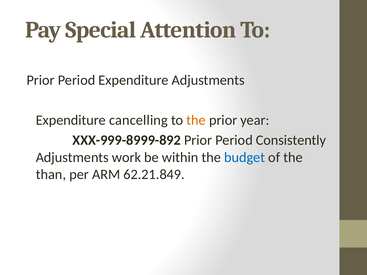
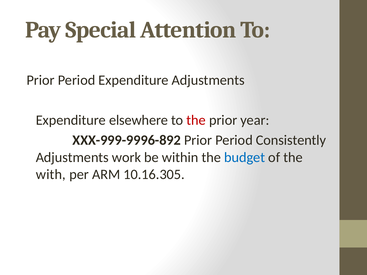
cancelling: cancelling -> elsewhere (139, 120)
the colour: orange -> red (196, 120)
XXX-999-8999-892: XXX-999-8999-892 -> XXX-999-9996-892 (127, 140)
than: than -> with (51, 175)
62.21.849: 62.21.849 -> 10.16.305 (154, 175)
